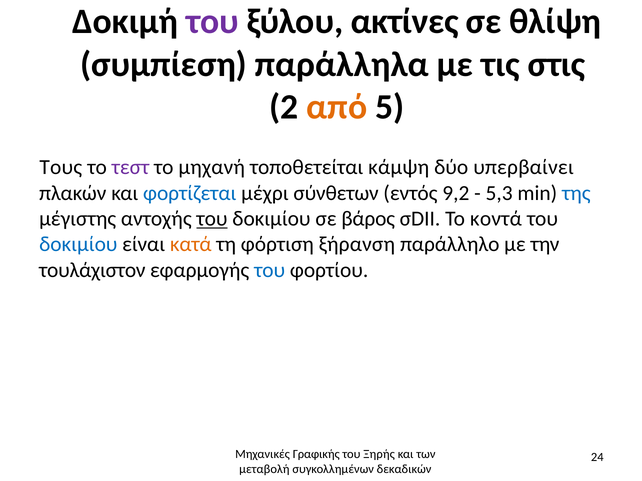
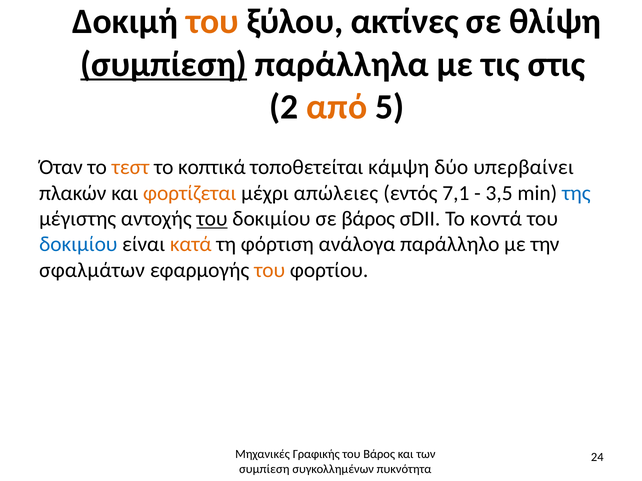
του colour: purple -> orange (213, 22)
συμπίεση underline: none -> present (164, 64)
Τους: Τους -> Όταν (61, 168)
τεστ colour: purple -> orange (131, 168)
μηχανή: μηχανή -> κοπτικά (212, 168)
φορτίζεται colour: blue -> orange (190, 193)
σύνθετων: σύνθετων -> απώλειες (336, 193)
9,2: 9,2 -> 7,1 (456, 193)
5,3: 5,3 -> 3,5 (499, 193)
ξήρανση: ξήρανση -> ανάλογα (357, 245)
τουλάχιστον: τουλάχιστον -> σφαλμάτων (92, 270)
του colour: blue -> orange (270, 270)
του Ξηρής: Ξηρής -> Βάρος (379, 454)
μεταβολή: μεταβολή -> συμπίεση (264, 469)
δεκαδικών: δεκαδικών -> πυκνότητα (404, 469)
